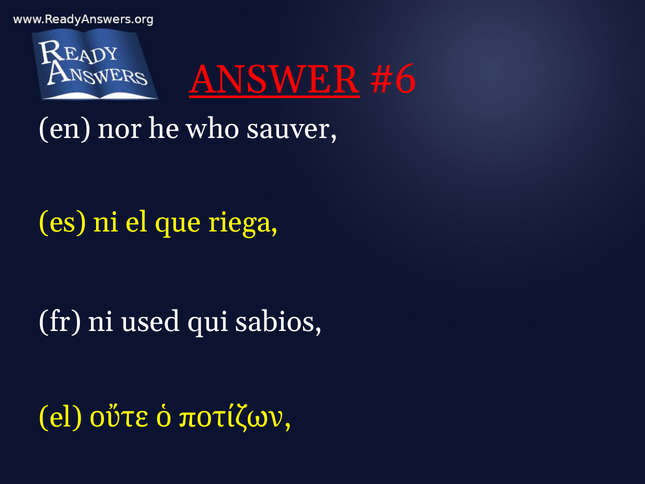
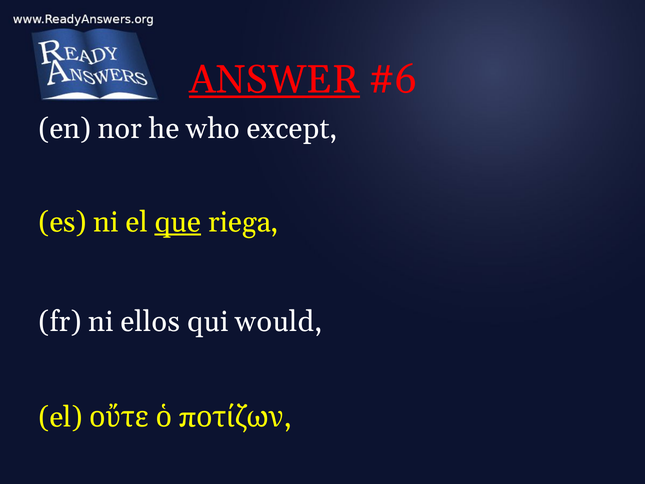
sauver: sauver -> except (292, 128)
que underline: none -> present (178, 222)
used: used -> ellos (150, 321)
sabios: sabios -> would (279, 321)
